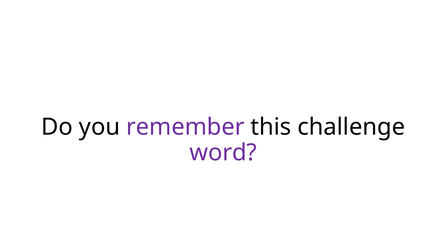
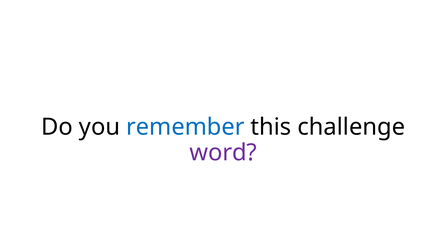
remember colour: purple -> blue (185, 127)
